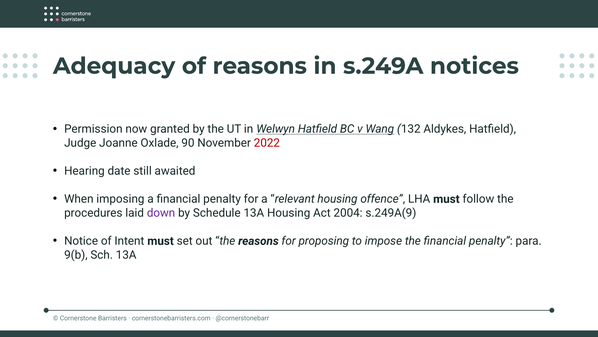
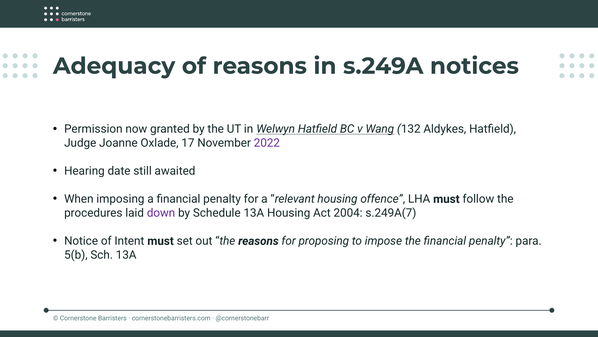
90: 90 -> 17 (188, 143)
2022 colour: red -> purple (267, 143)
s.249A(9: s.249A(9 -> s.249A(7 (391, 213)
9(b: 9(b -> 5(b (76, 255)
